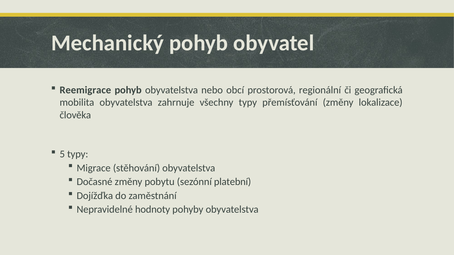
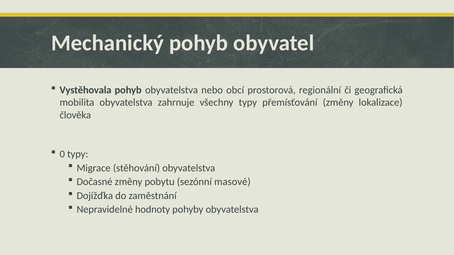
Reemigrace: Reemigrace -> Vystěhovala (85, 90)
5: 5 -> 0 (62, 154)
platební: platební -> masové (232, 182)
